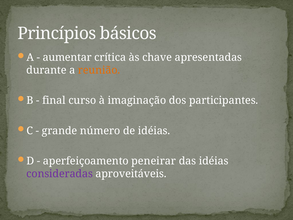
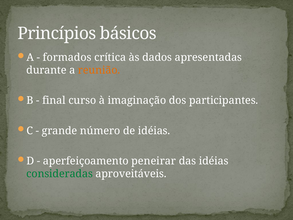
aumentar: aumentar -> formados (67, 57)
chave: chave -> dados (157, 57)
consideradas colour: purple -> green (60, 174)
